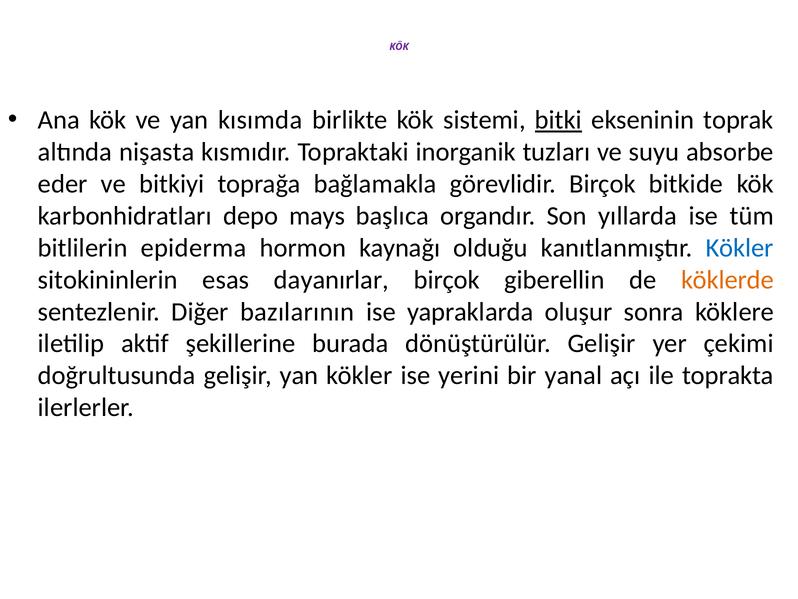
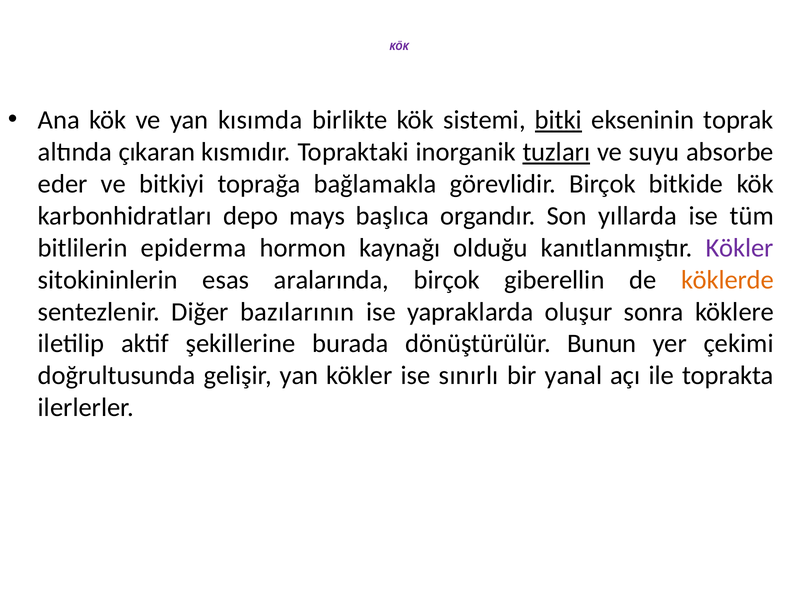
nişasta: nişasta -> çıkaran (157, 152)
tuzları underline: none -> present (556, 152)
Kökler colour: blue -> purple (740, 248)
dayanırlar: dayanırlar -> aralarında (331, 280)
dönüştürülür Gelişir: Gelişir -> Bunun (602, 343)
yerini: yerini -> sınırlı (469, 375)
